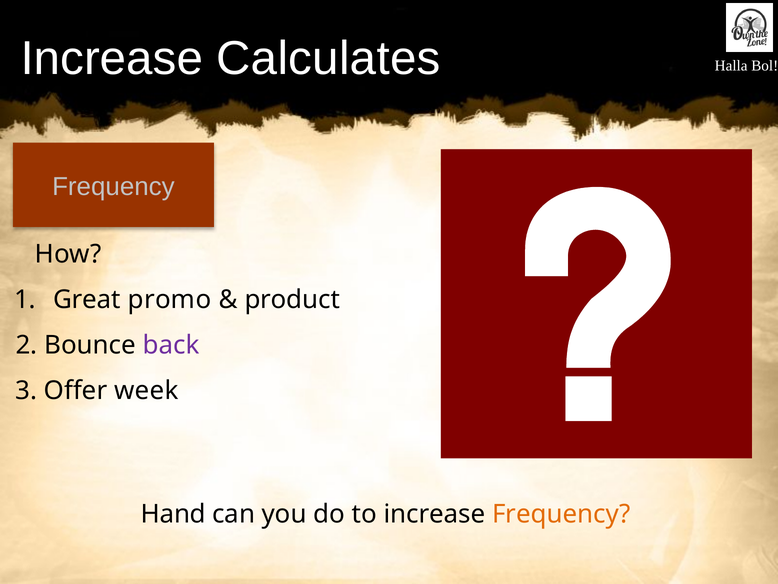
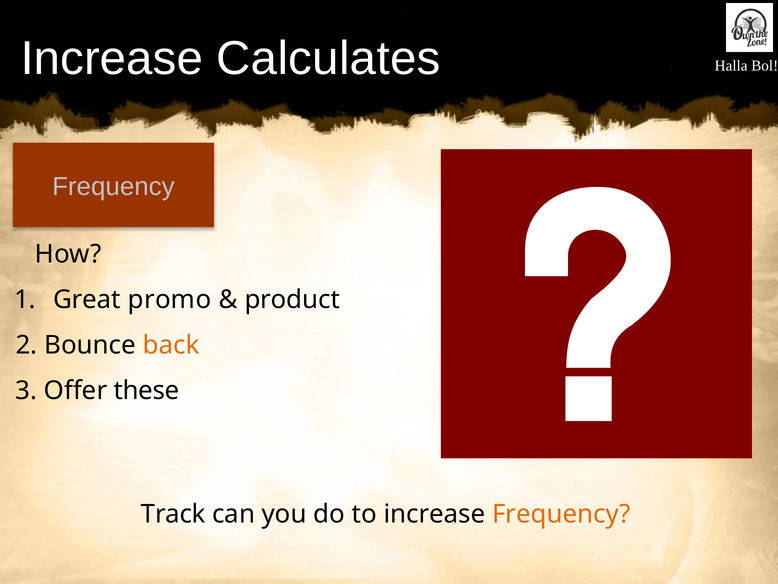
back colour: purple -> orange (171, 345)
week: week -> these (147, 390)
Hand: Hand -> Track (173, 514)
